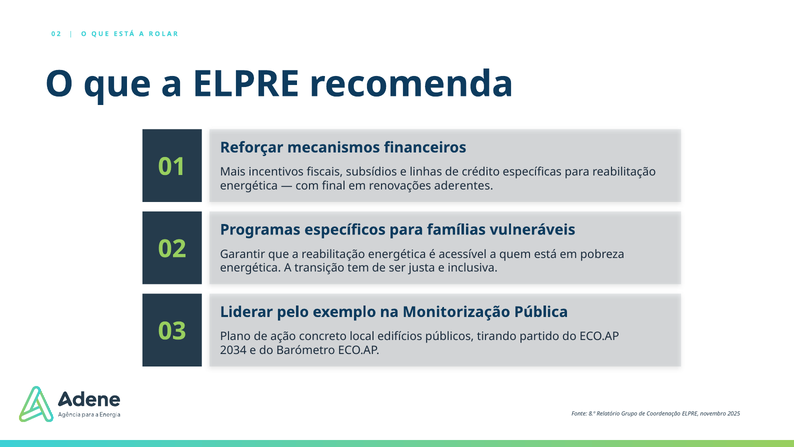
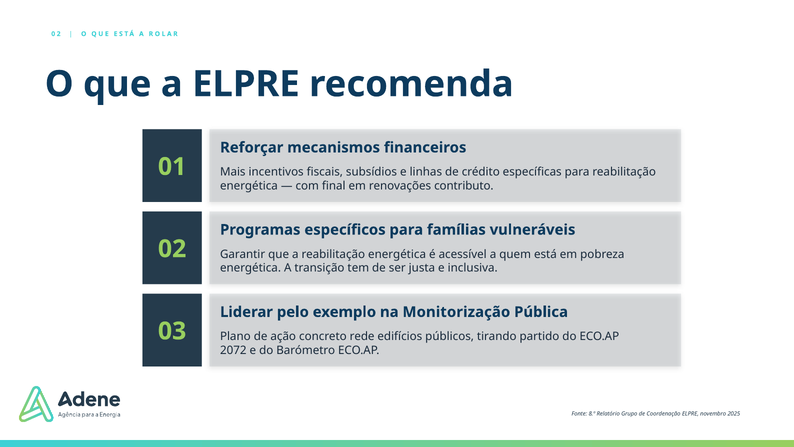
aderentes: aderentes -> contributo (464, 186)
local: local -> rede (362, 336)
2034: 2034 -> 2072 (233, 350)
